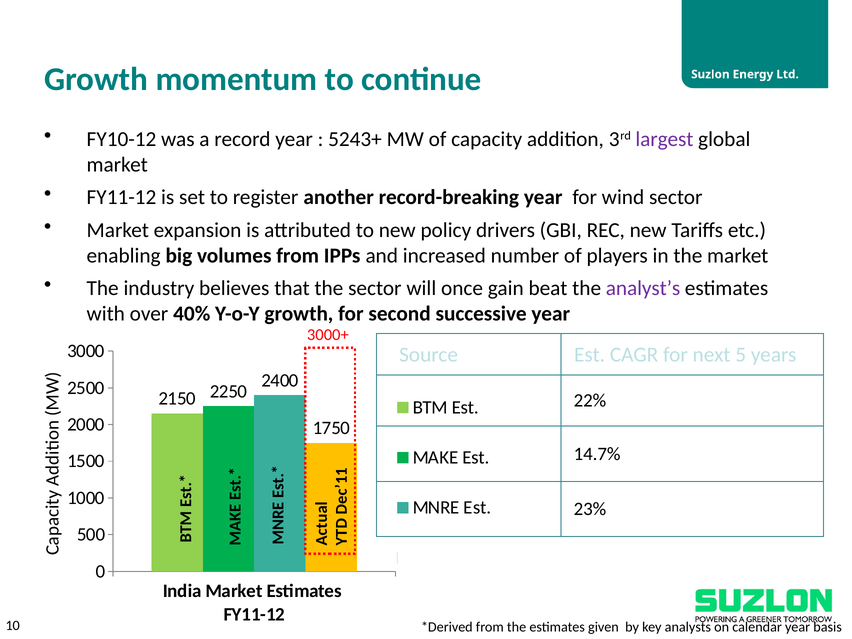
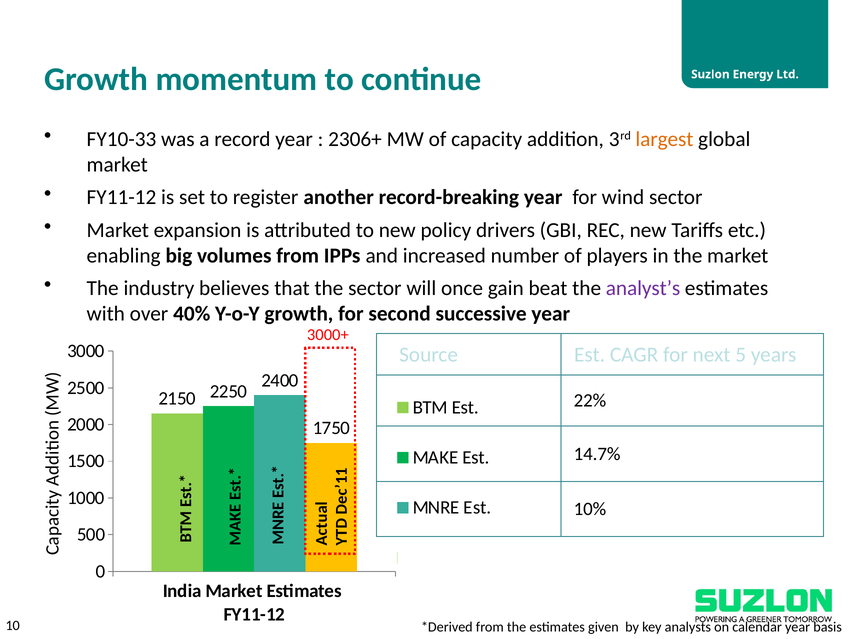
FY10-12: FY10-12 -> FY10-33 (121, 139)
5243+: 5243+ -> 2306+ (355, 139)
largest colour: purple -> orange (664, 139)
23%: 23% -> 10% (590, 509)
